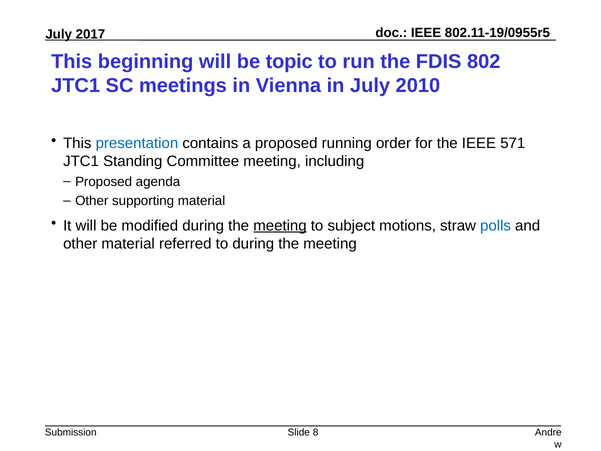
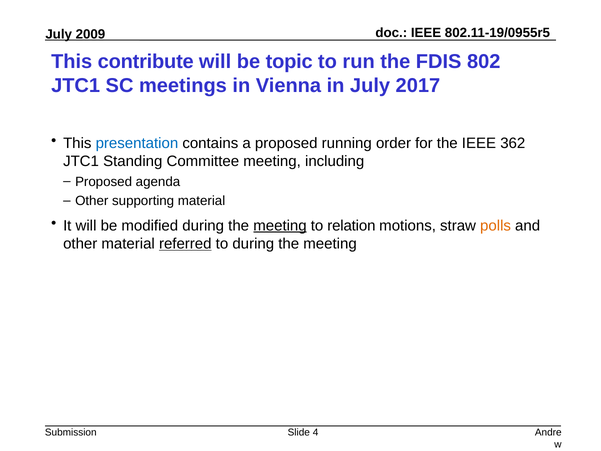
2017: 2017 -> 2009 (90, 34)
beginning: beginning -> contribute (146, 62)
2010: 2010 -> 2017 (418, 86)
571: 571 -> 362 (513, 143)
subject: subject -> relation (351, 226)
polls colour: blue -> orange (496, 226)
referred underline: none -> present (185, 244)
8: 8 -> 4 (316, 432)
